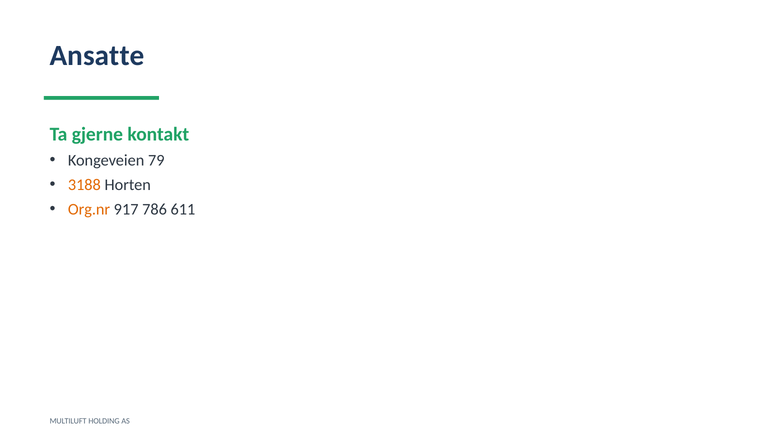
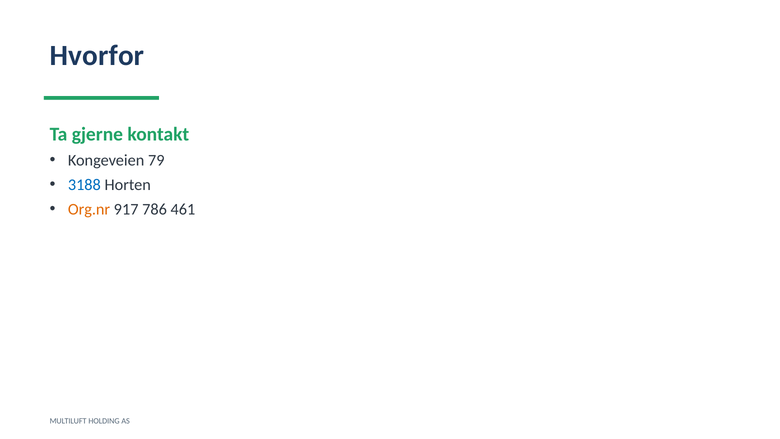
Ansatte: Ansatte -> Hvorfor (97, 56)
3188 colour: orange -> blue (84, 185)
611: 611 -> 461 (183, 209)
